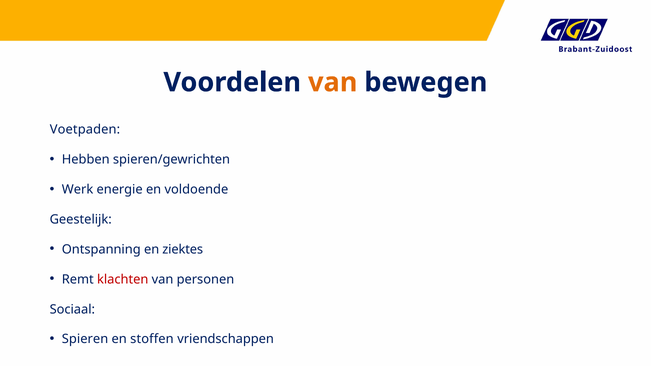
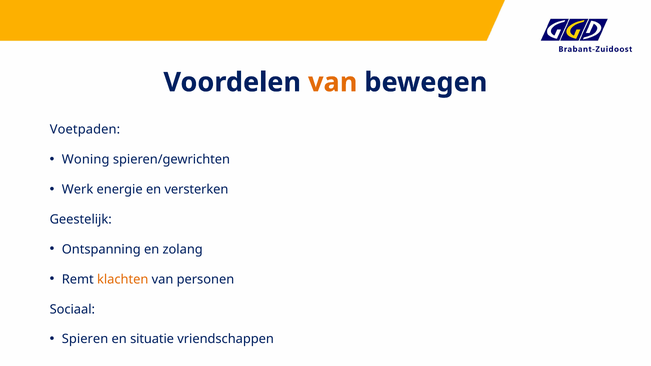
Hebben: Hebben -> Woning (86, 160)
voldoende: voldoende -> versterken (196, 190)
ziektes: ziektes -> zolang (183, 249)
klachten colour: red -> orange (123, 279)
stoffen: stoffen -> situatie (152, 339)
